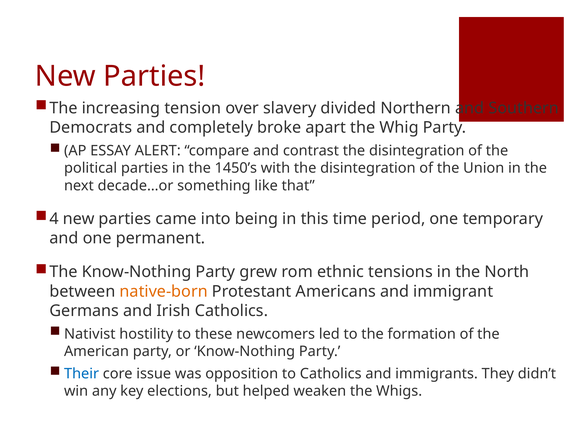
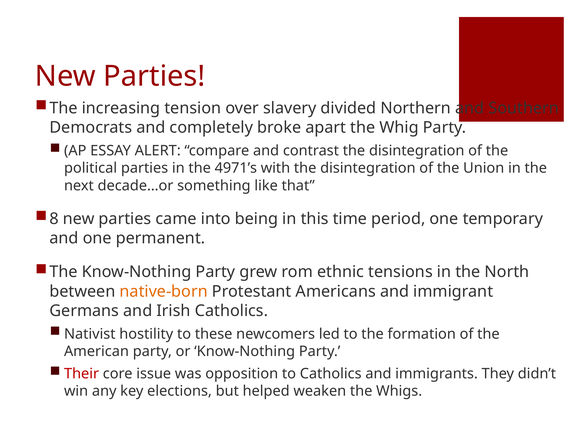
1450’s: 1450’s -> 4971’s (236, 168)
4: 4 -> 8 (54, 219)
Their colour: blue -> red (82, 374)
